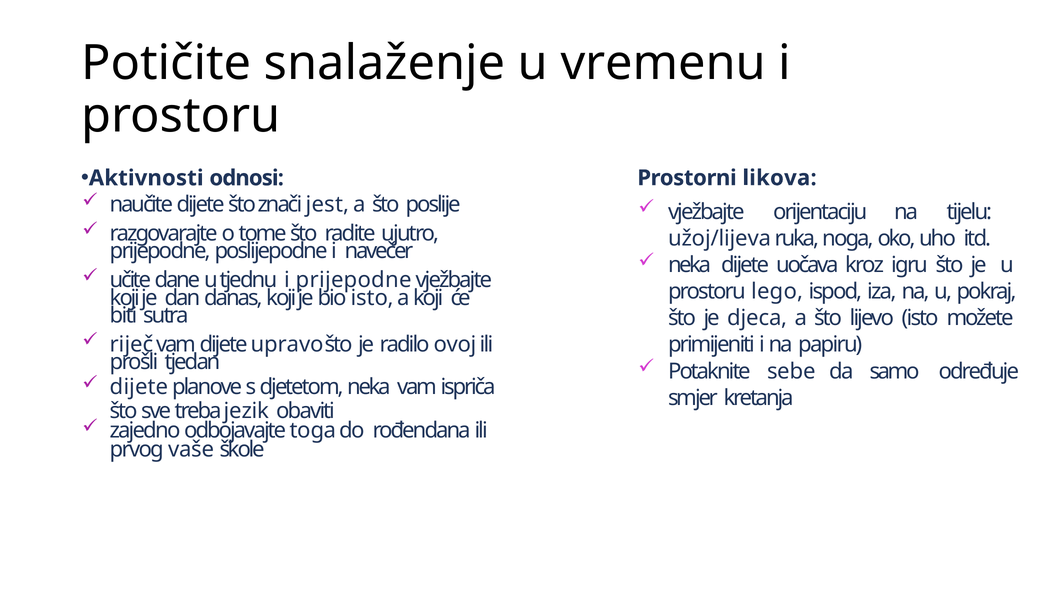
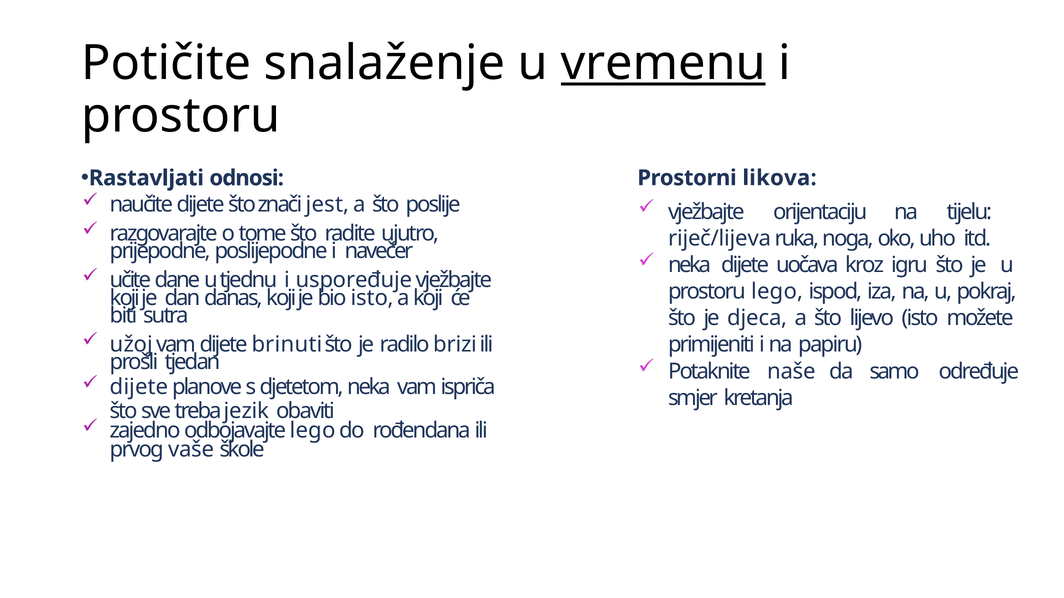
vremenu underline: none -> present (663, 63)
Aktivnosti: Aktivnosti -> Rastavljati (146, 178)
užoj/lijeva: užoj/lijeva -> riječ/lijeva (720, 238)
i prijepodne: prijepodne -> uspoređuje (354, 280)
riječ: riječ -> užoj (131, 345)
upravo: upravo -> brinuti (287, 345)
ovoj: ovoj -> brizi (455, 345)
sebe: sebe -> naše (791, 372)
odbojavajte toga: toga -> lego (313, 431)
